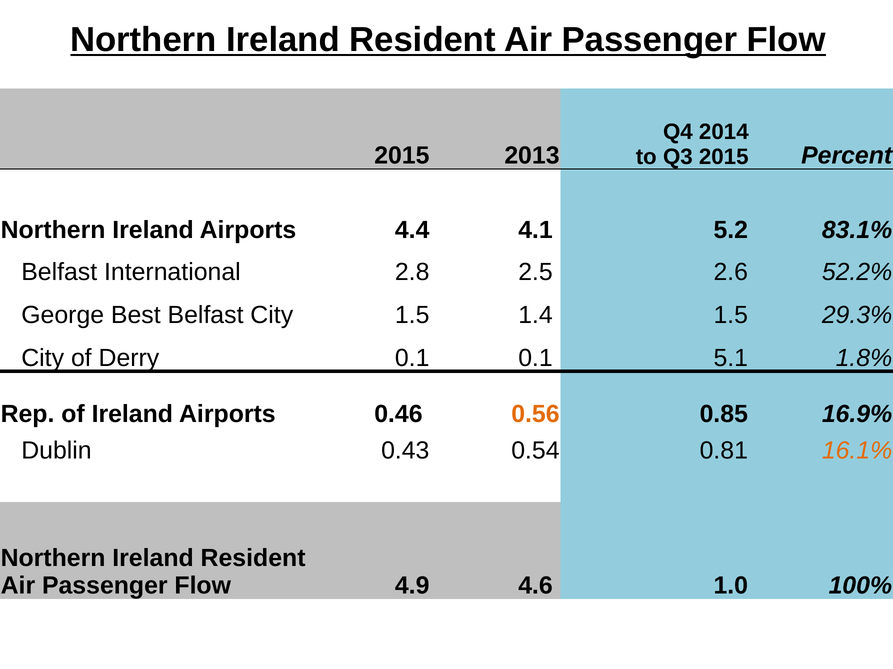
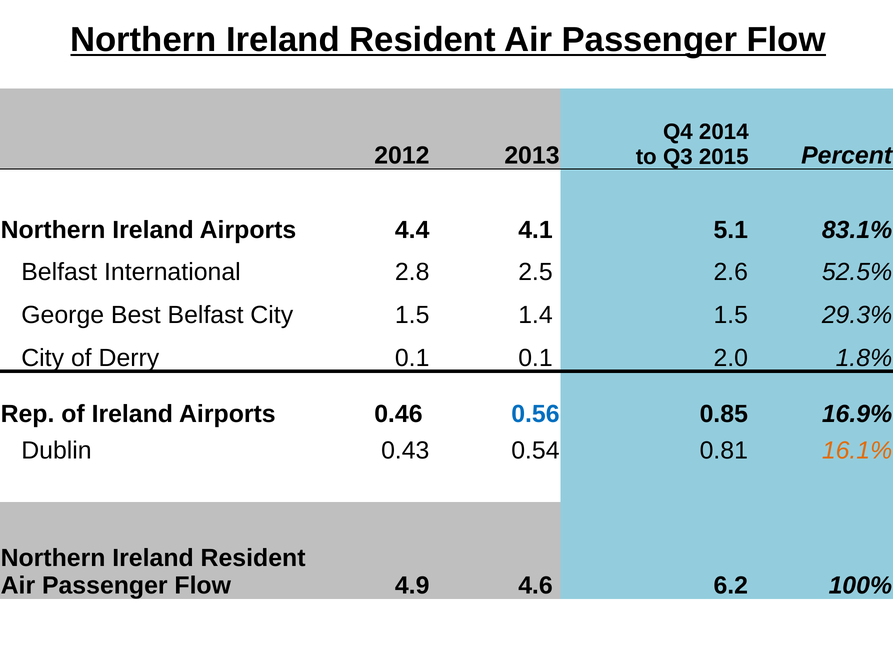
2015: 2015 -> 2012 (402, 156)
5.2: 5.2 -> 5.1 (731, 230)
52.2%: 52.2% -> 52.5% (857, 273)
5.1: 5.1 -> 2.0 (731, 358)
0.56 colour: orange -> blue (535, 414)
1.0: 1.0 -> 6.2 (731, 586)
